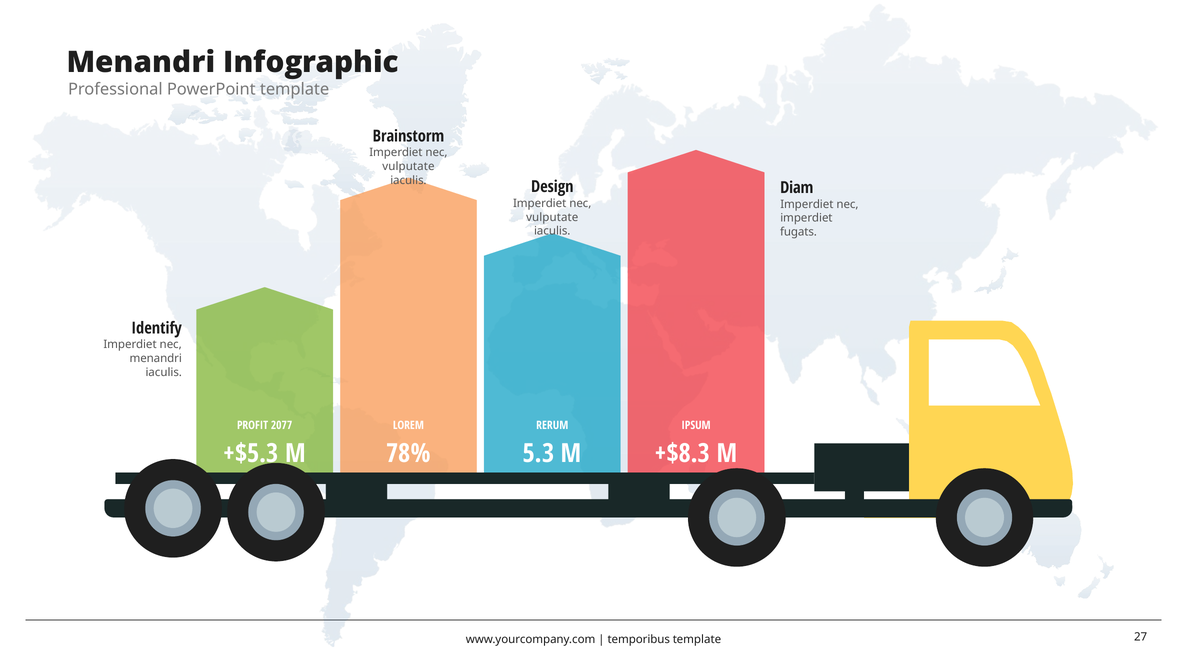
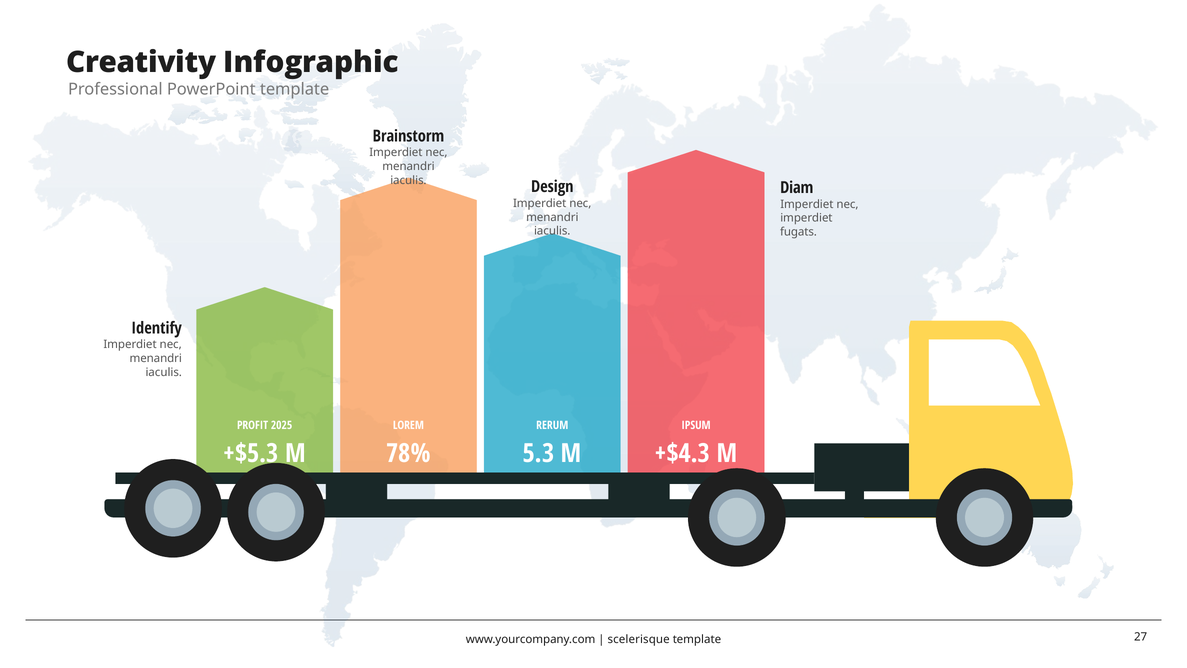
Menandri: Menandri -> Creativity (141, 63)
vulputate: vulputate -> menandri (409, 166)
vulputate: vulputate -> menandri (552, 217)
2077: 2077 -> 2025 (282, 425)
+$8.3: +$8.3 -> +$4.3 (682, 454)
temporibus: temporibus -> scelerisque (639, 639)
